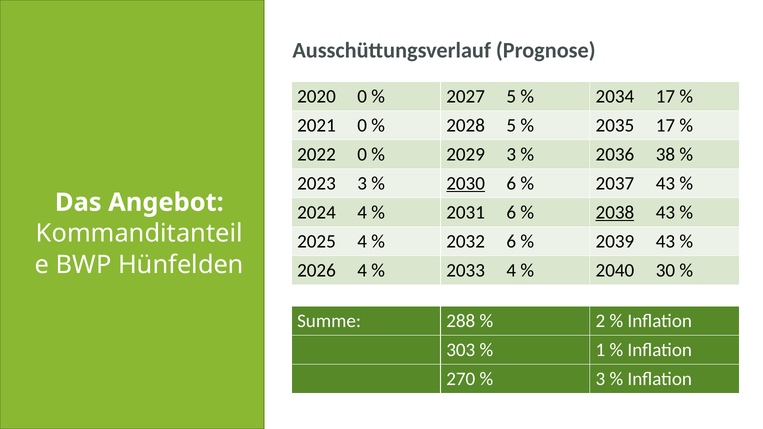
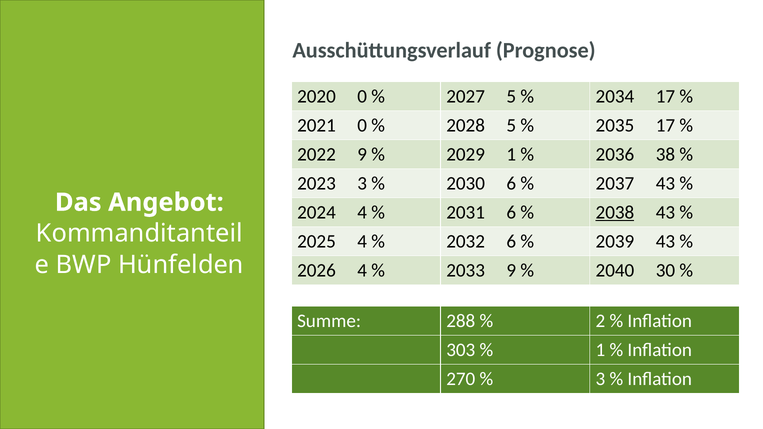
2022 0: 0 -> 9 (362, 154)
2029 3: 3 -> 1 (511, 154)
2030 underline: present -> none (466, 183)
2033 4: 4 -> 9 (511, 270)
